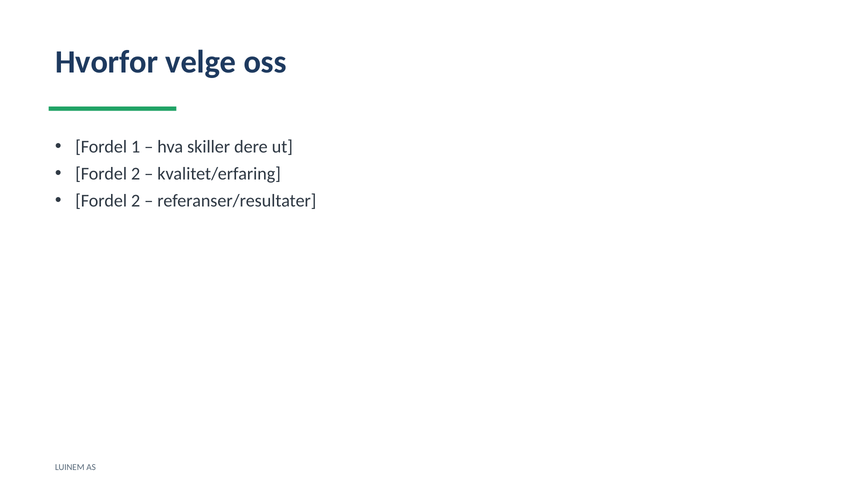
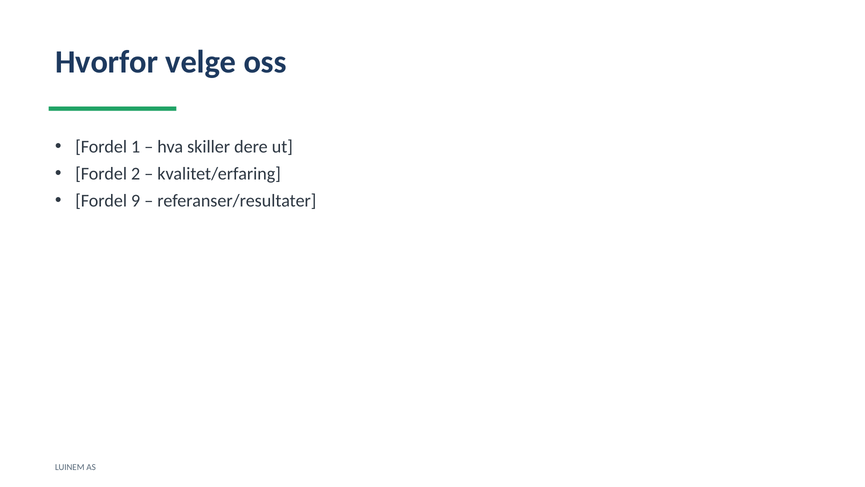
2: 2 -> 9 (136, 201)
